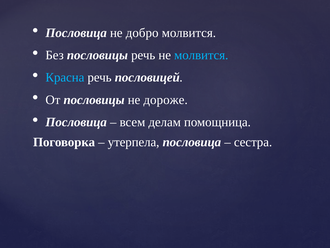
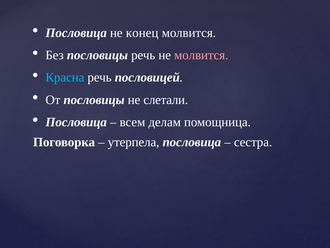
добро: добро -> конец (142, 33)
молвится colour: light blue -> pink (201, 55)
дороже: дороже -> слетали (166, 100)
